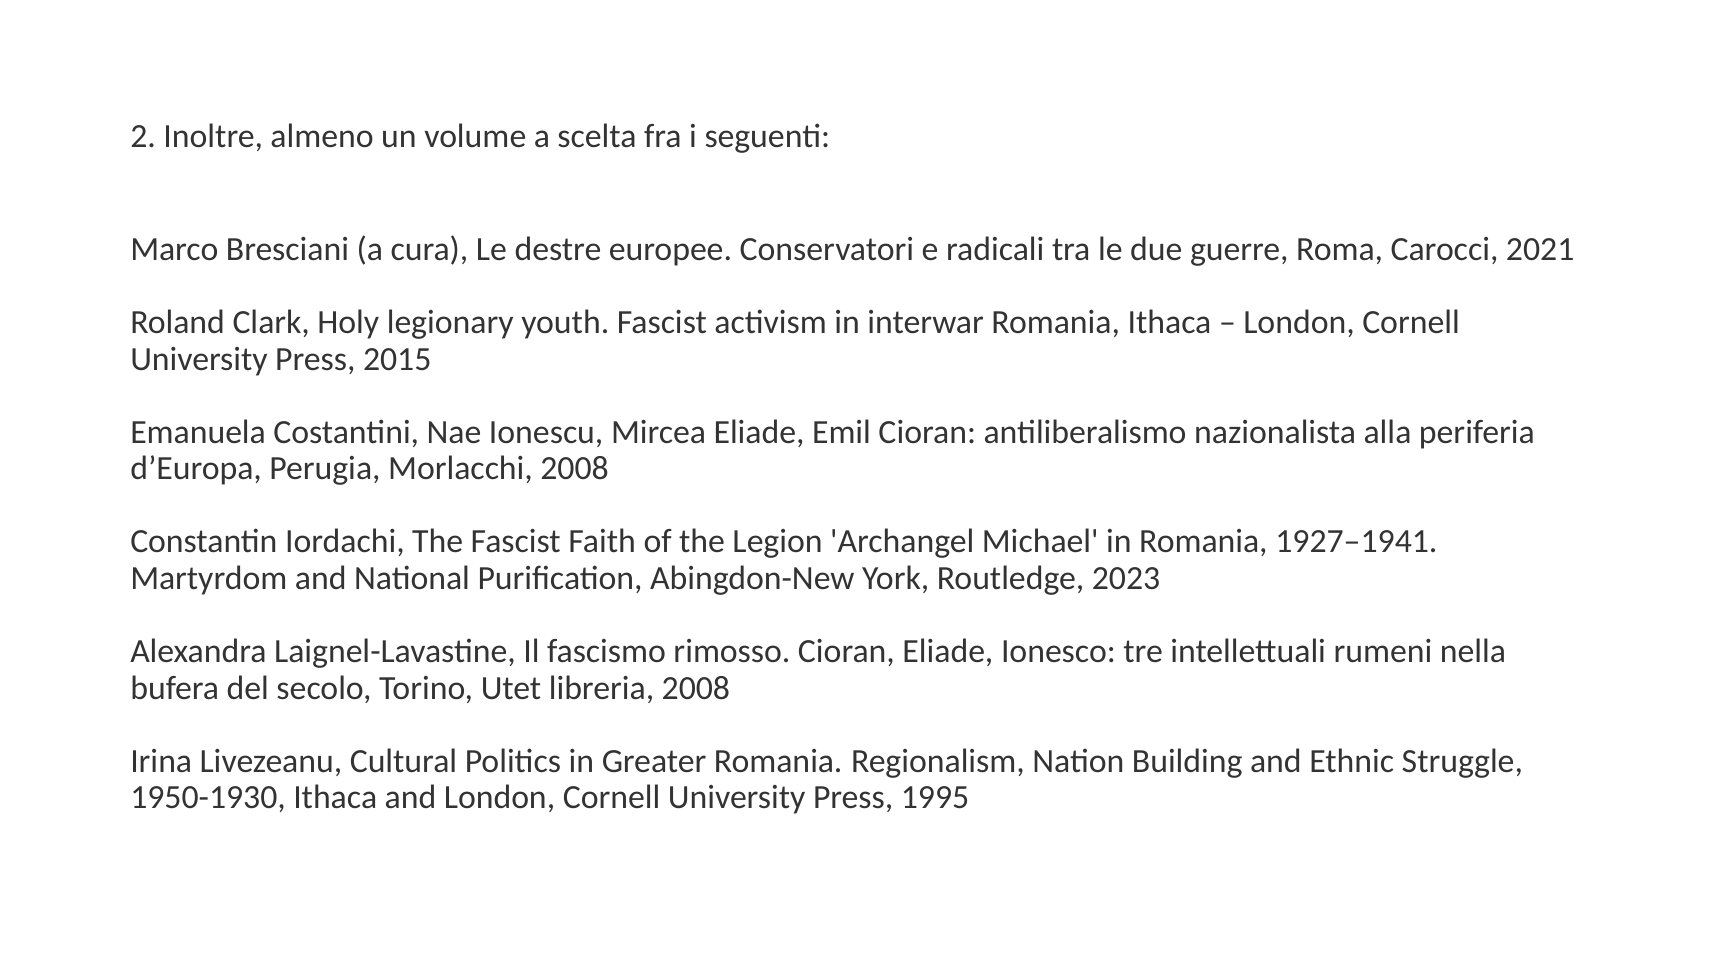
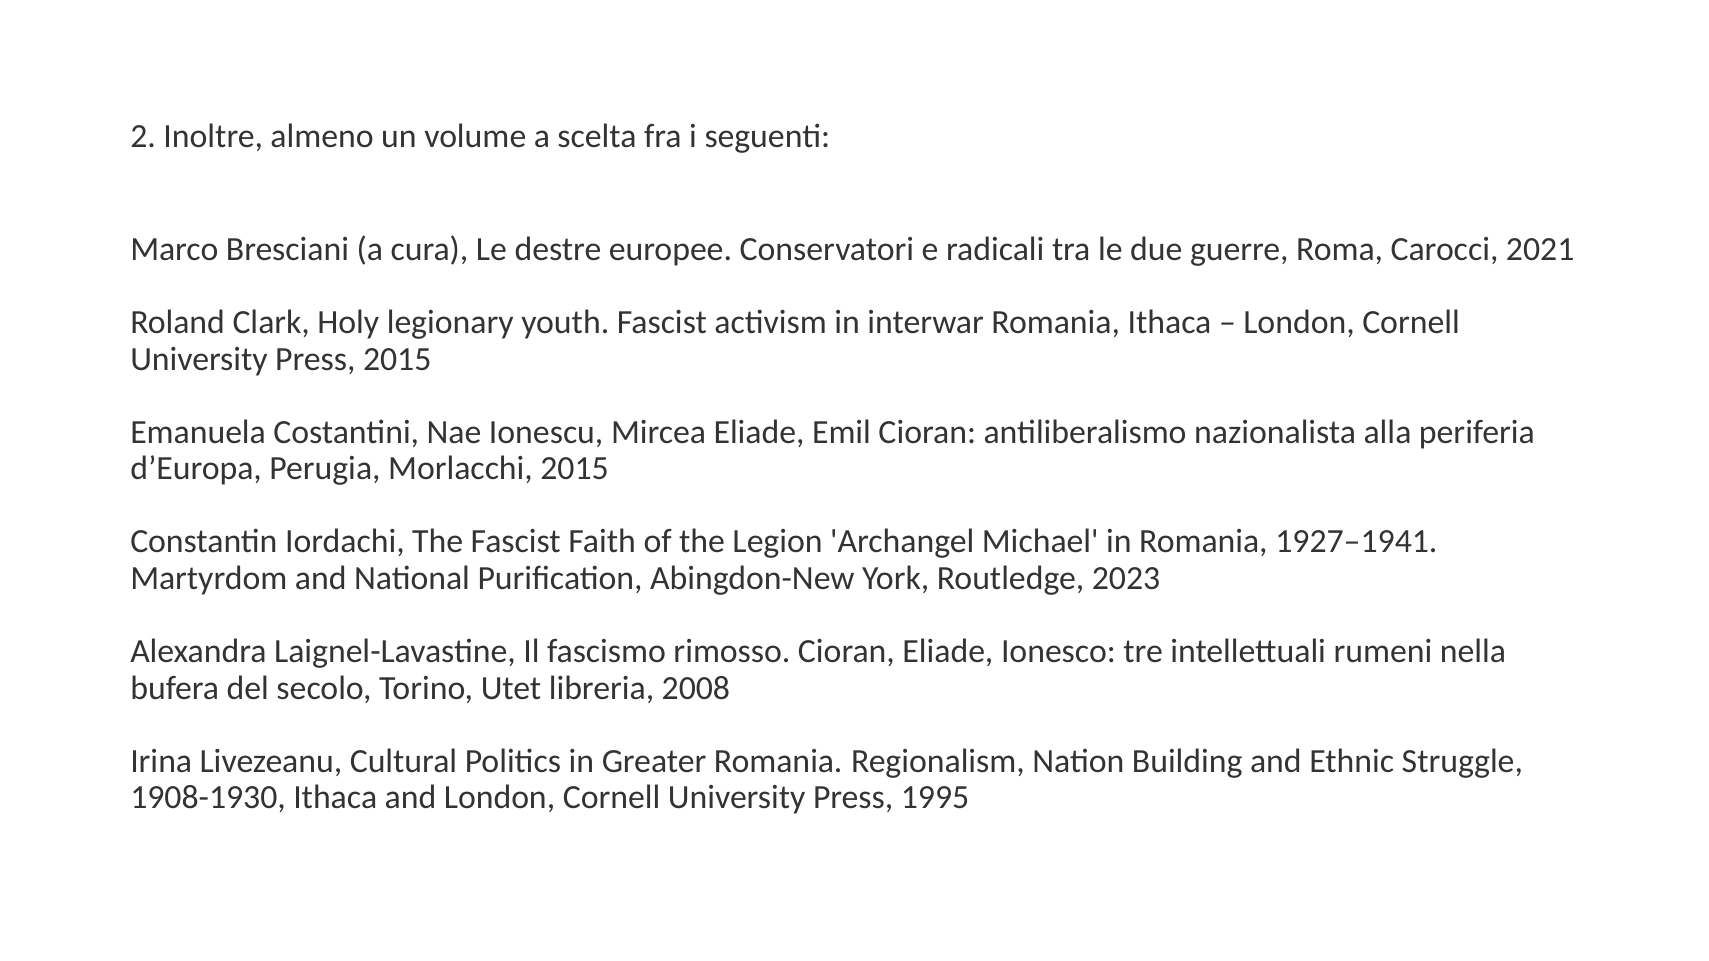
Morlacchi 2008: 2008 -> 2015 (575, 469)
1950-1930: 1950-1930 -> 1908-1930 (208, 798)
